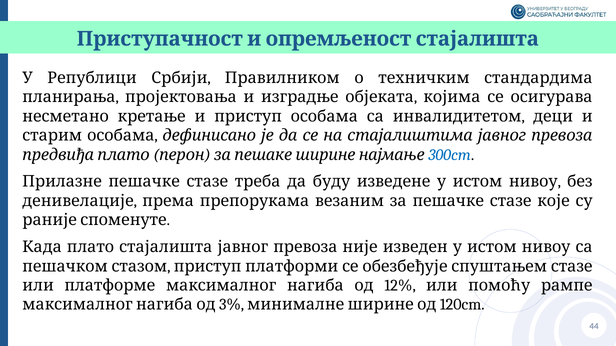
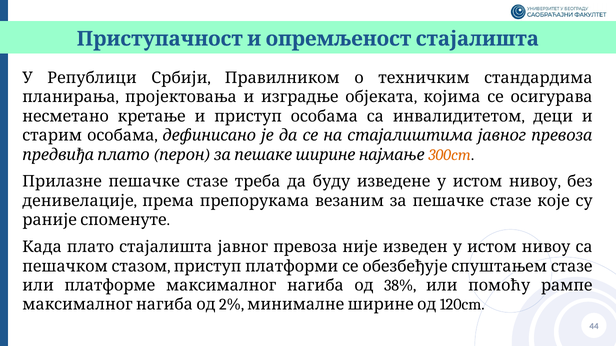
300cm colour: blue -> orange (450, 155)
12%: 12% -> 38% (400, 286)
3%: 3% -> 2% (232, 305)
